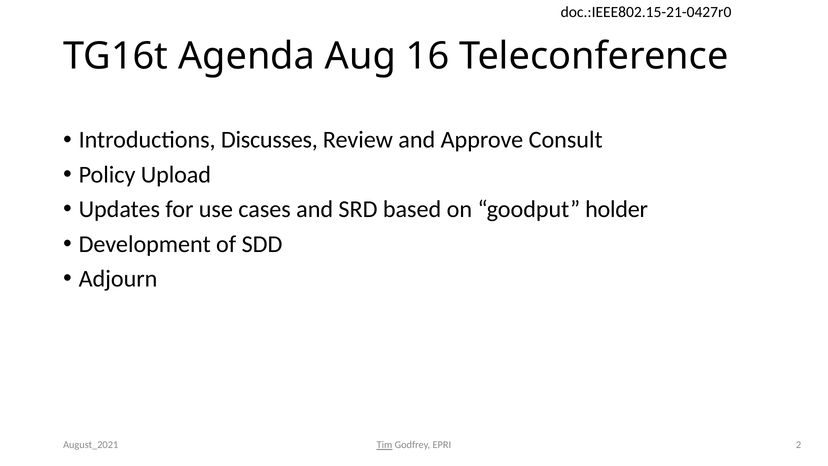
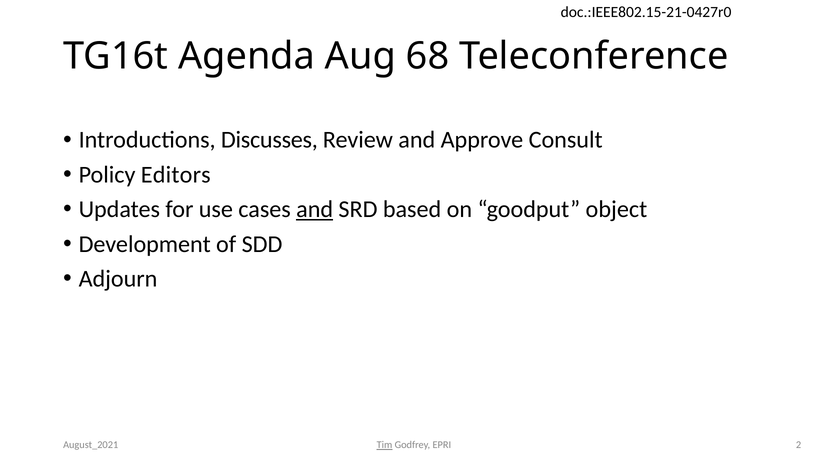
16: 16 -> 68 (428, 56)
Upload: Upload -> Editors (176, 175)
and underline: none -> present (315, 209)
holder: holder -> object (616, 209)
